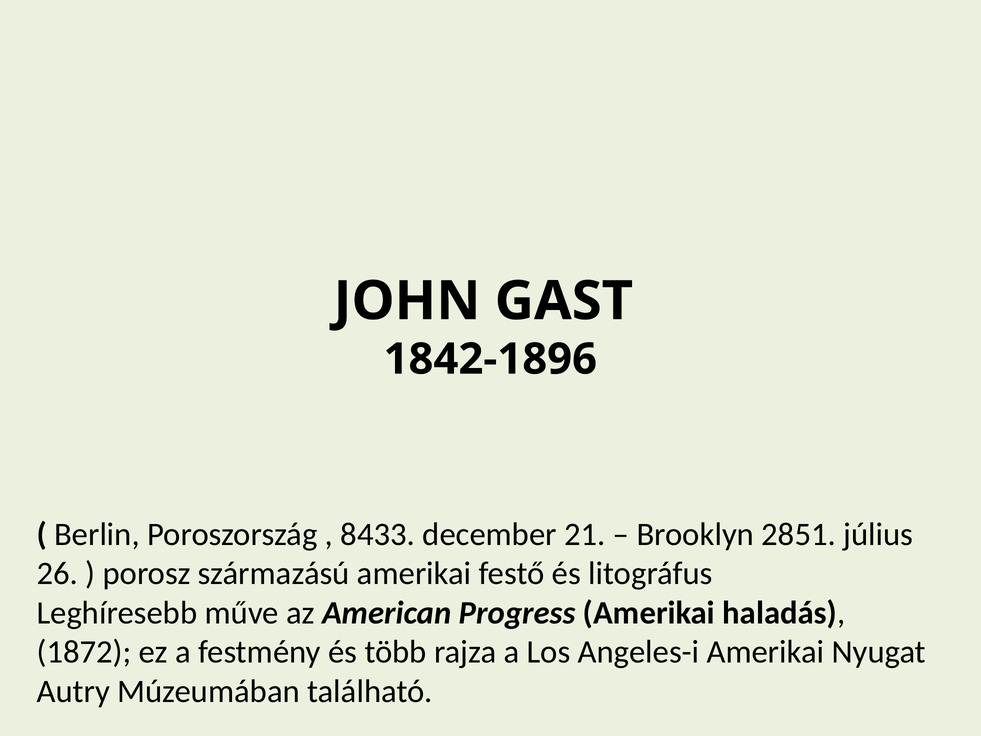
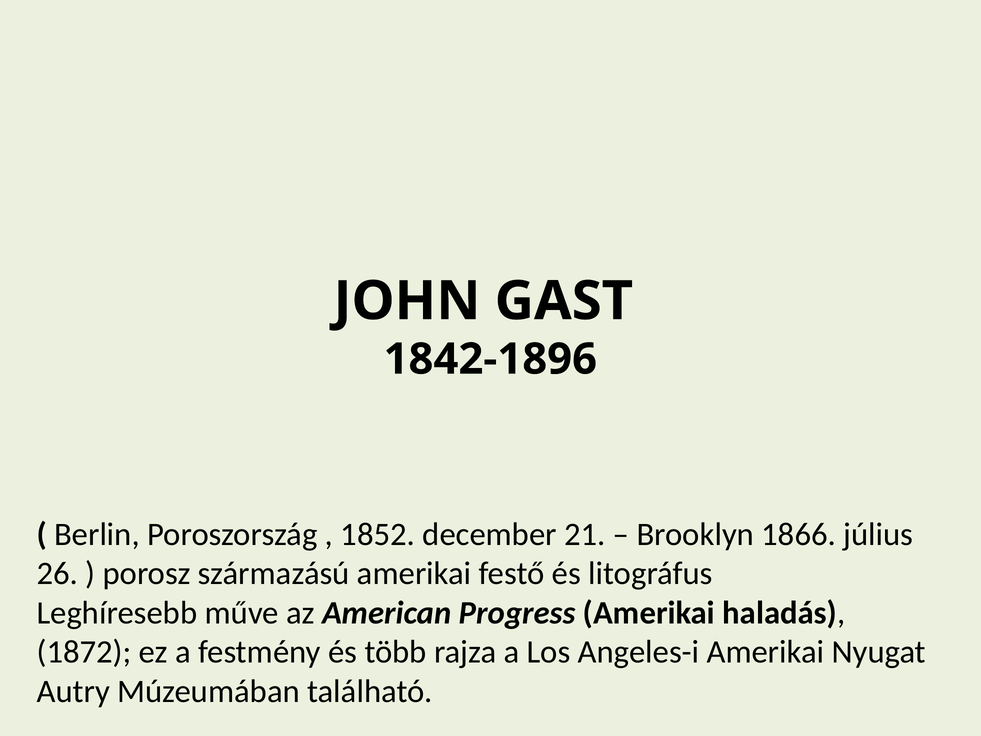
8433: 8433 -> 1852 (378, 534)
2851: 2851 -> 1866 (799, 534)
